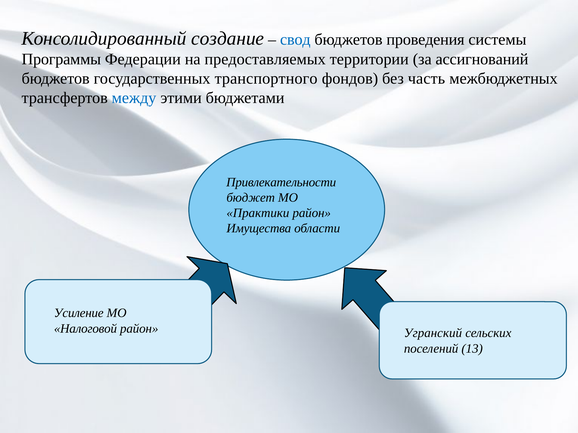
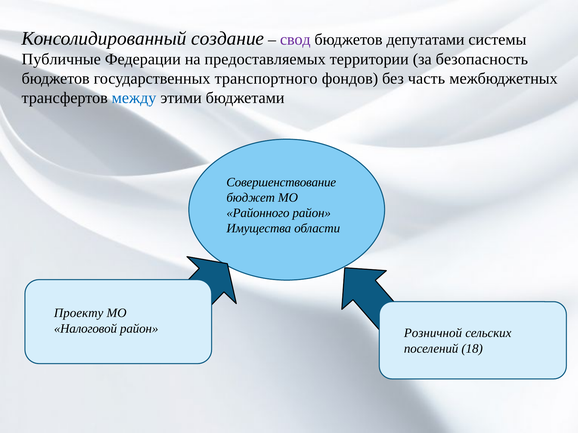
свод colour: blue -> purple (295, 39)
проведения: проведения -> депутатами (425, 39)
Программы: Программы -> Публичные (61, 59)
ассигнований: ассигнований -> безопасность (482, 59)
Привлекательности: Привлекательности -> Совершенствование (281, 182)
Практики: Практики -> Районного (258, 213)
Усиление: Усиление -> Проекту (79, 313)
Угранский: Угранский -> Розничной (433, 333)
13: 13 -> 18 (472, 349)
